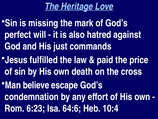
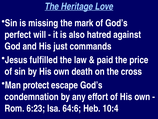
believe: believe -> protect (36, 85)
